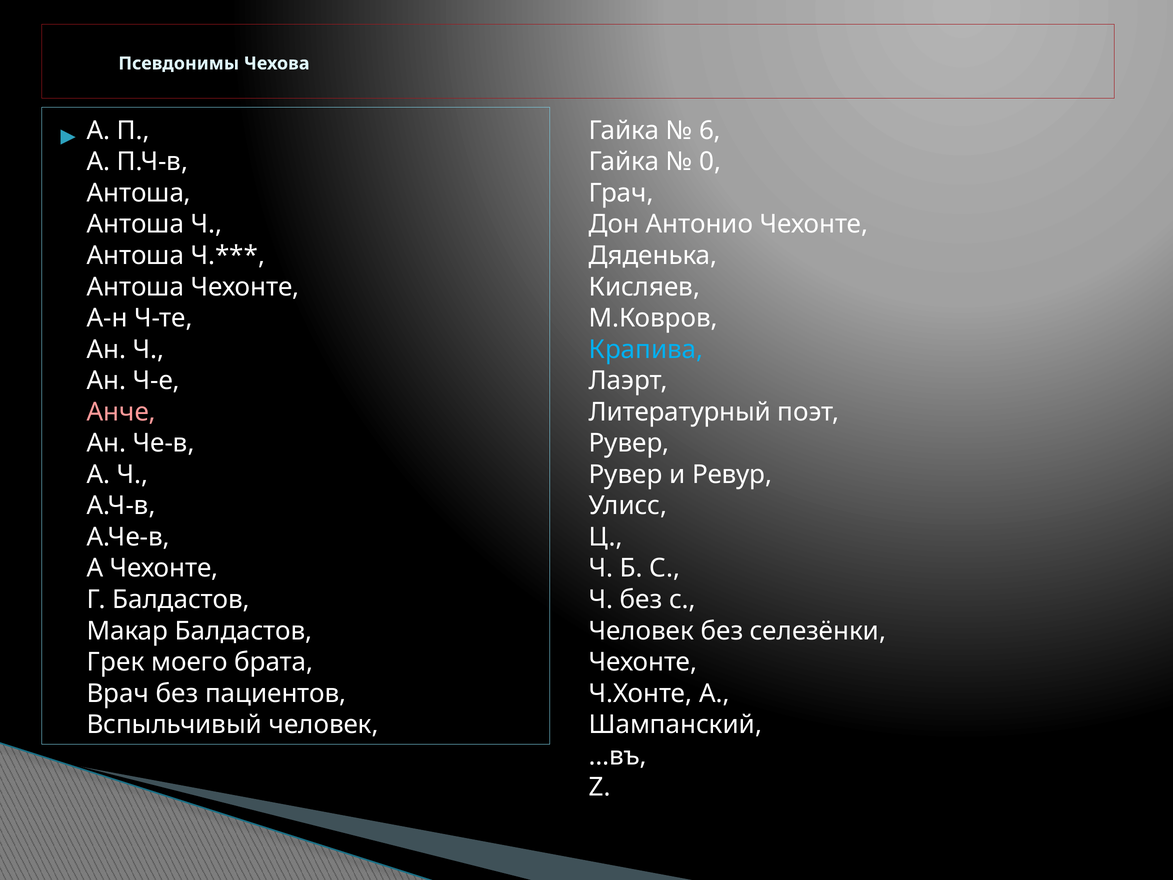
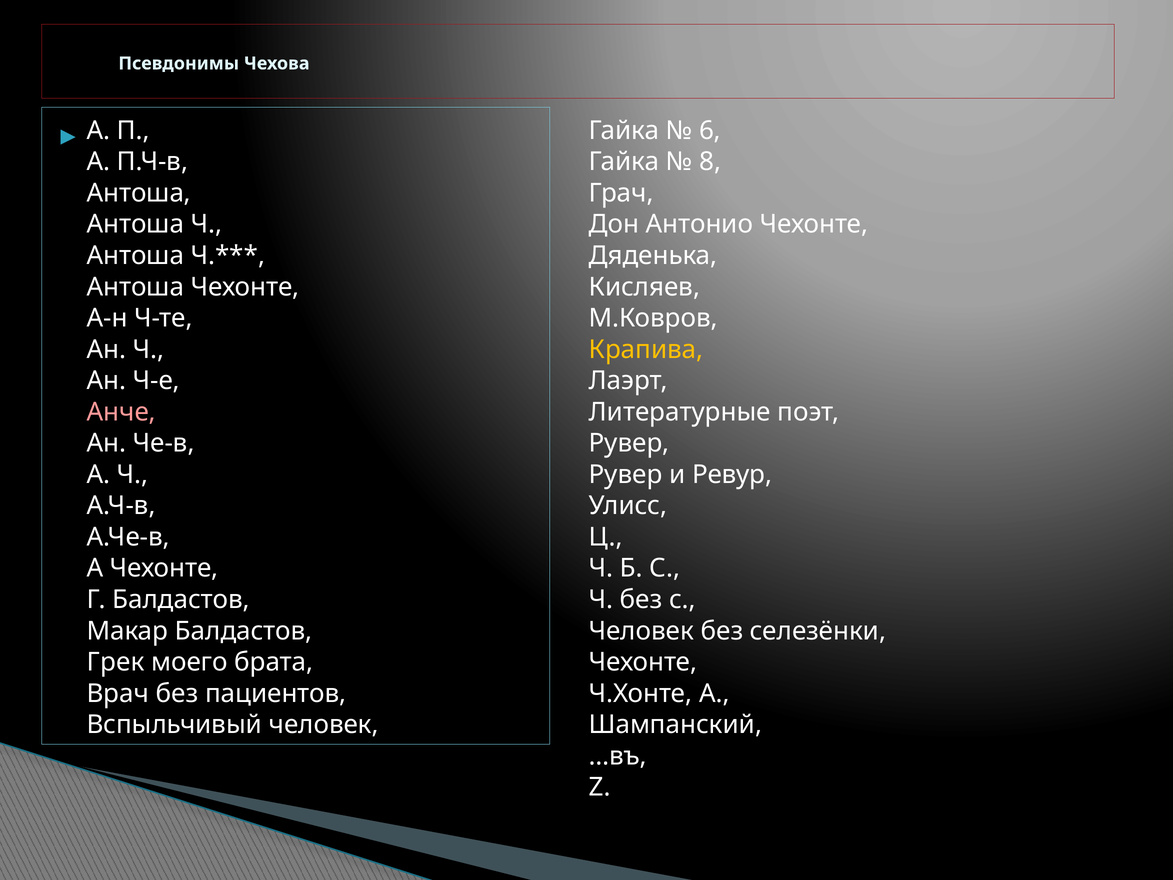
0: 0 -> 8 (710, 162)
Крапива colour: light blue -> yellow (646, 349)
Литературный: Литературный -> Литературные (680, 412)
